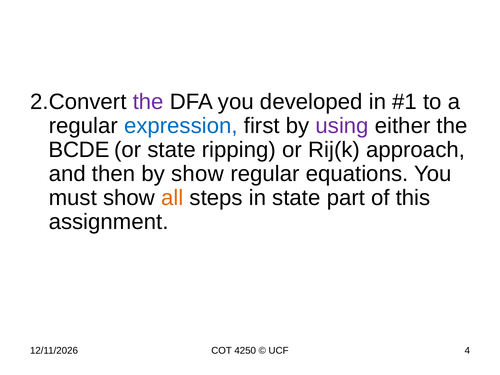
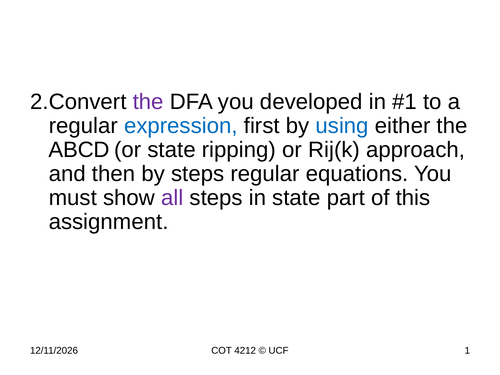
using colour: purple -> blue (342, 126)
BCDE: BCDE -> ABCD (79, 150)
by show: show -> steps (198, 174)
all colour: orange -> purple (172, 198)
4250: 4250 -> 4212 (245, 351)
4: 4 -> 1 (467, 351)
